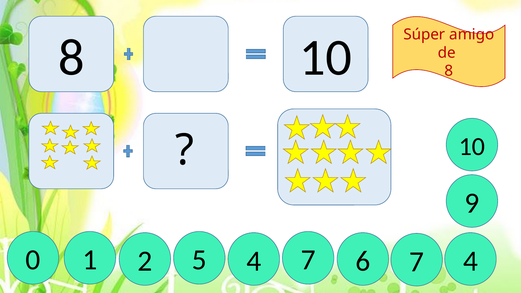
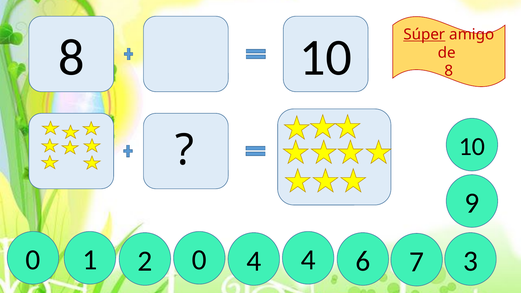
Súper underline: none -> present (424, 34)
2 5: 5 -> 0 (199, 260)
4 7: 7 -> 4 (308, 260)
7 4: 4 -> 3 (470, 261)
